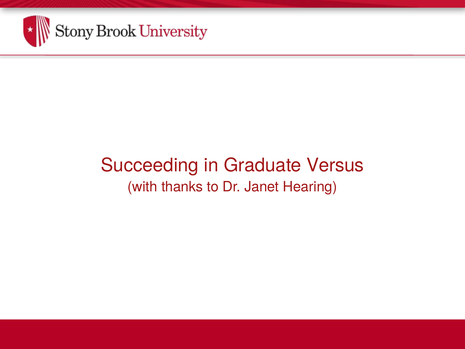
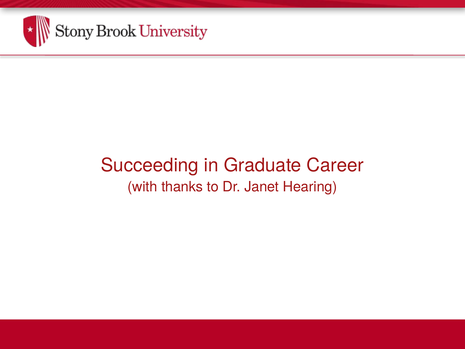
Versus: Versus -> Career (335, 165)
